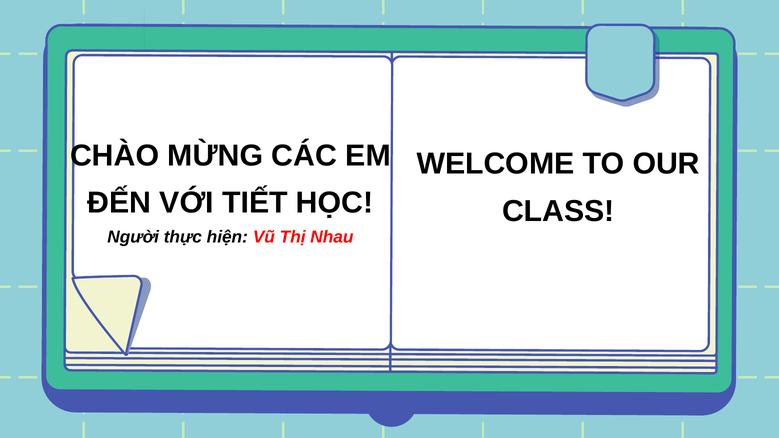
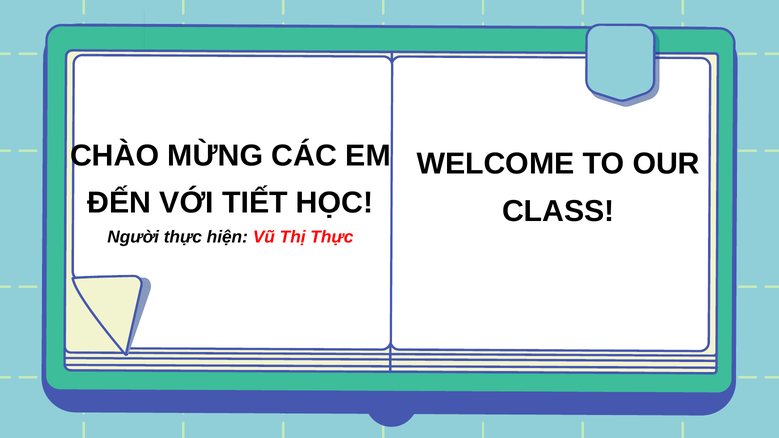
Thị Nhau: Nhau -> Thực (332, 237)
